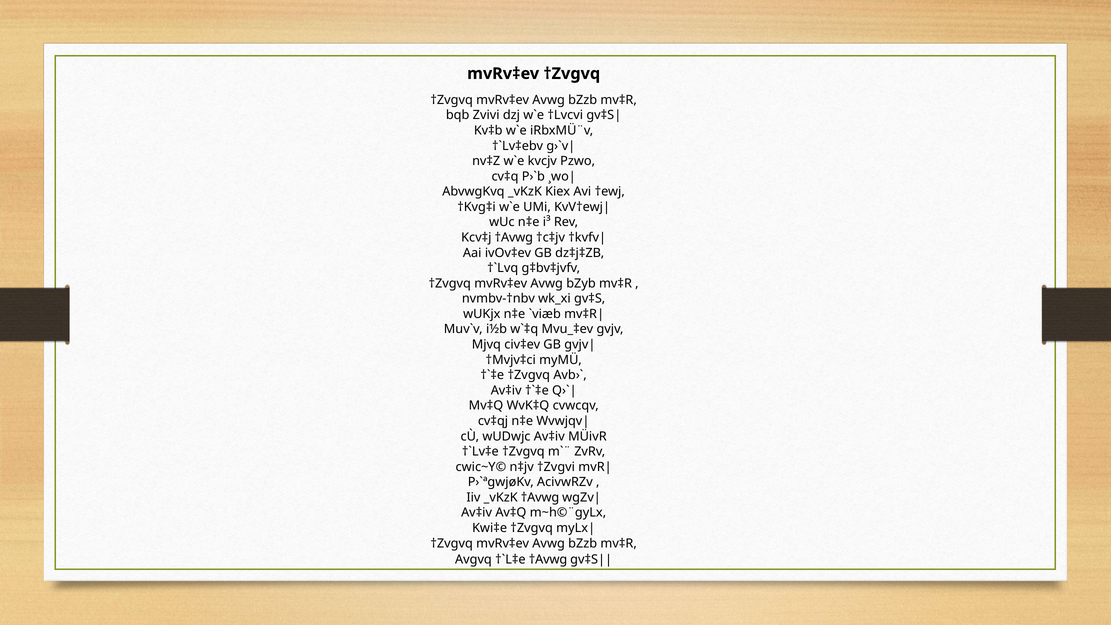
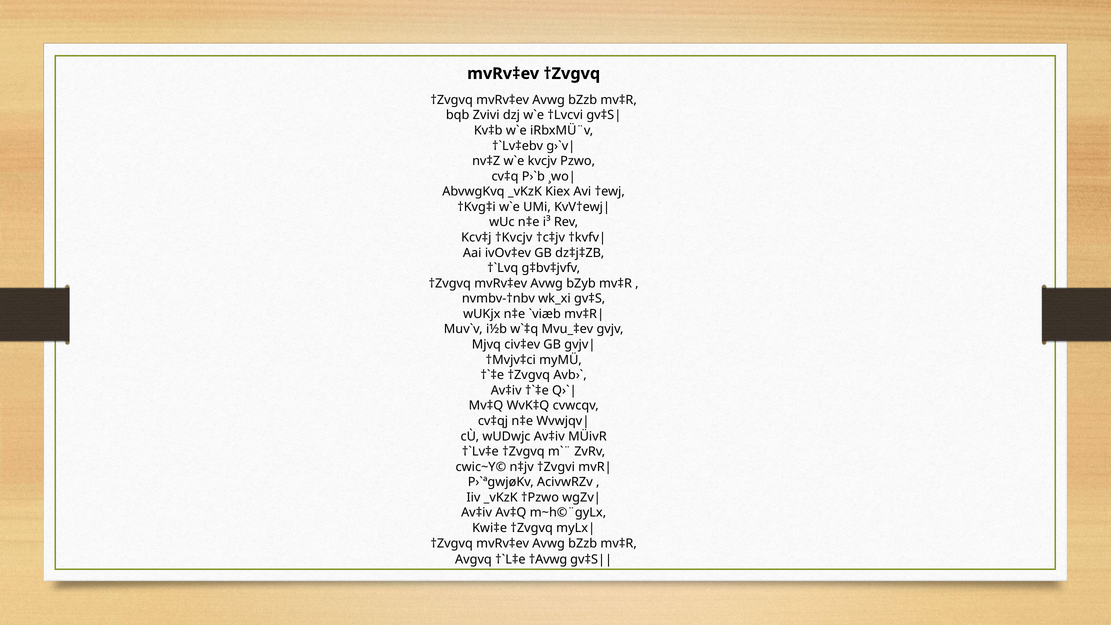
Kcv‡j †Avwg: †Avwg -> †Kvcjv (514, 238)
_vKzK †Avwg: †Avwg -> †Pzwo (540, 497)
